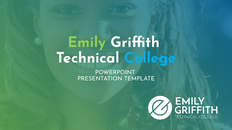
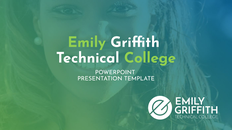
College colour: light blue -> light green (150, 58)
